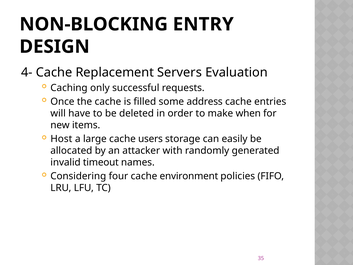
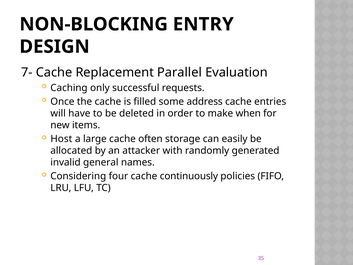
4-: 4- -> 7- (27, 72)
Servers: Servers -> Parallel (180, 72)
users: users -> often (150, 139)
timeout: timeout -> general (101, 162)
environment: environment -> continuously (189, 176)
